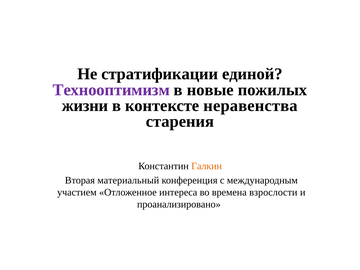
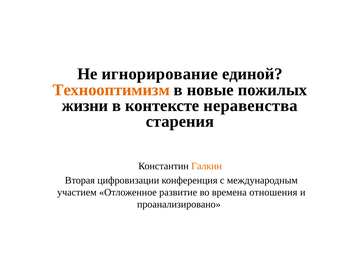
стратификации: стратификации -> игнорирование (160, 74)
Технооптимизм colour: purple -> orange (111, 90)
материальный: материальный -> цифровизации (128, 180)
интереса: интереса -> развитие (178, 192)
взрослости: взрослости -> отношения (273, 192)
